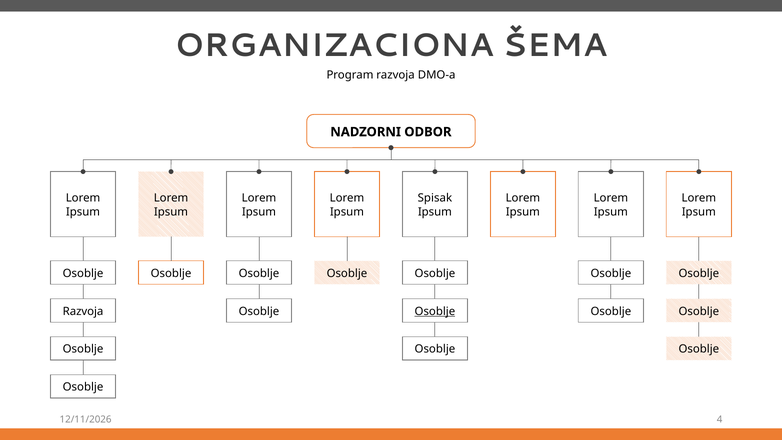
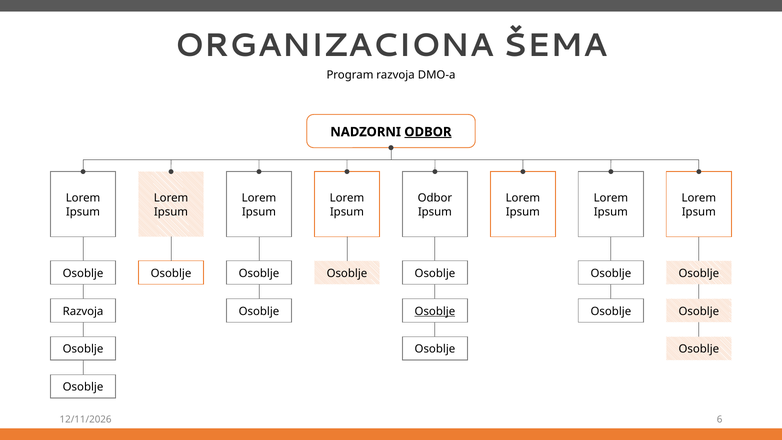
ODBOR underline: none -> present (428, 132)
Spisak: Spisak -> Odbor (435, 198)
4: 4 -> 6 (720, 419)
